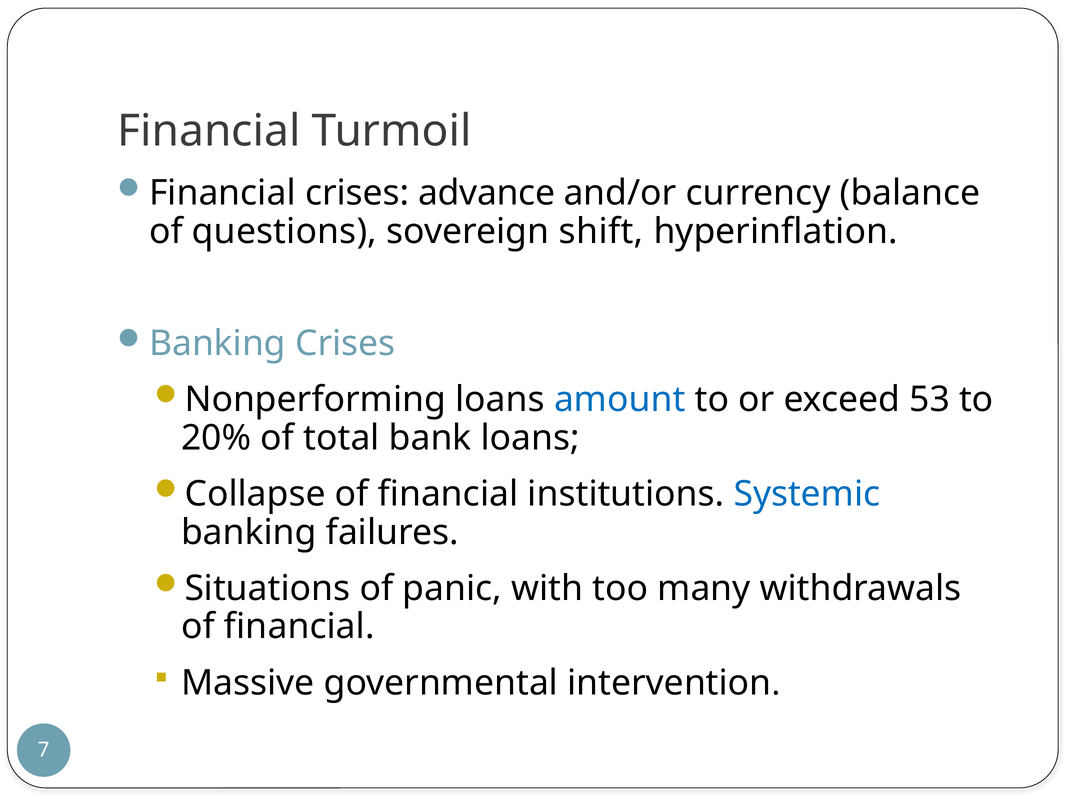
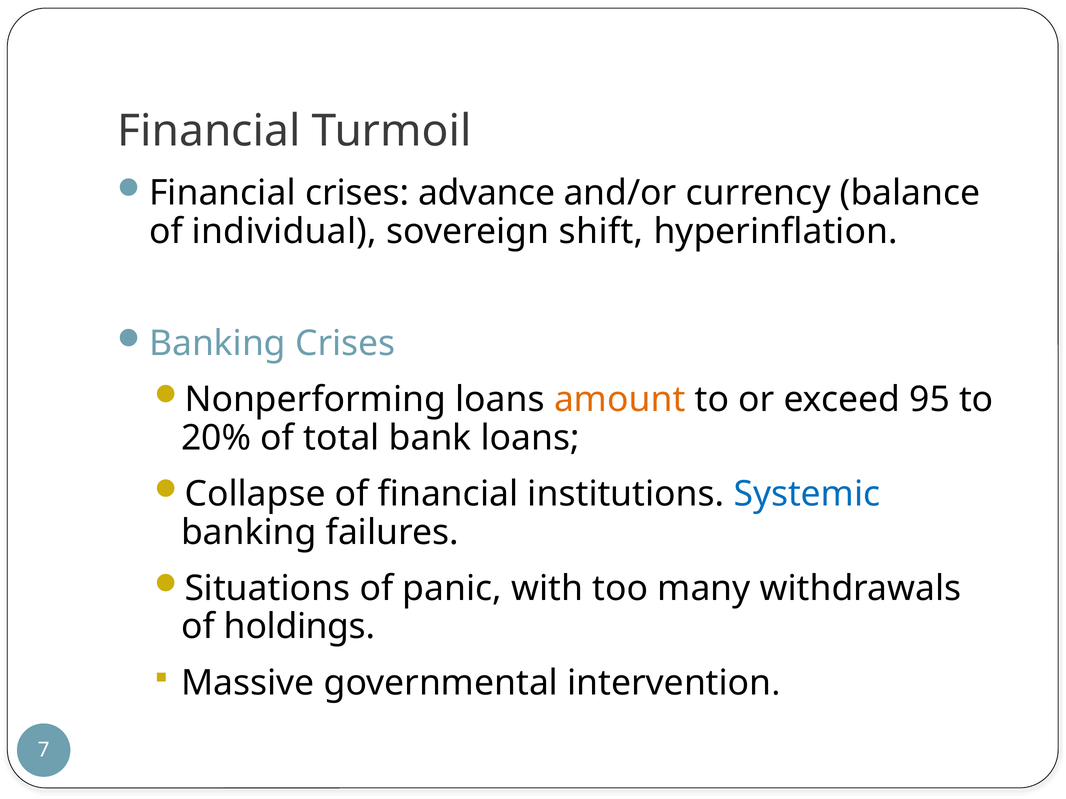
questions: questions -> individual (284, 231)
amount colour: blue -> orange (620, 400)
53: 53 -> 95 (930, 400)
financial: financial -> holdings (300, 627)
